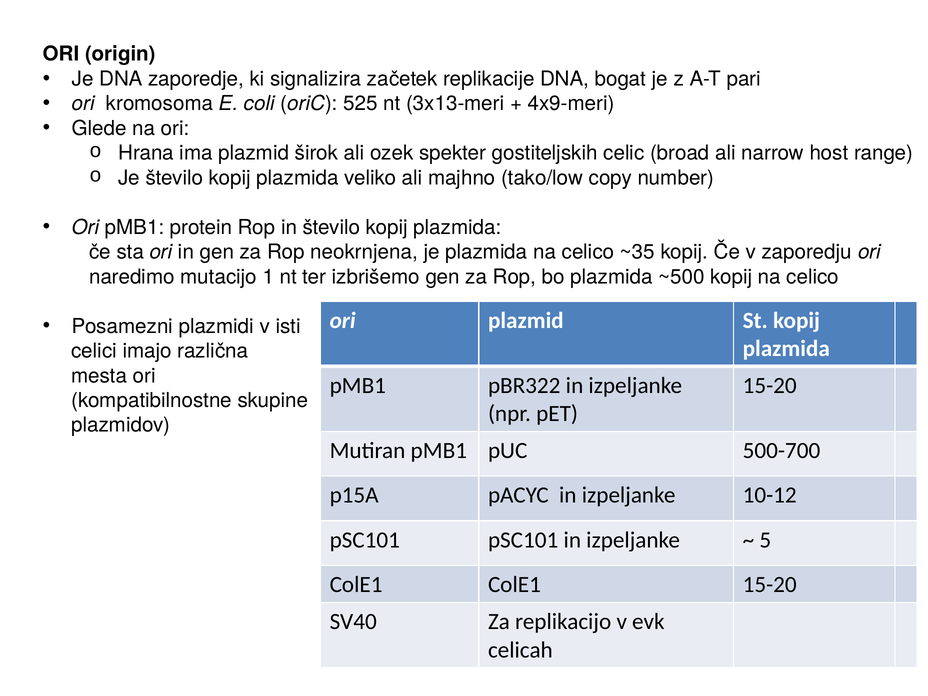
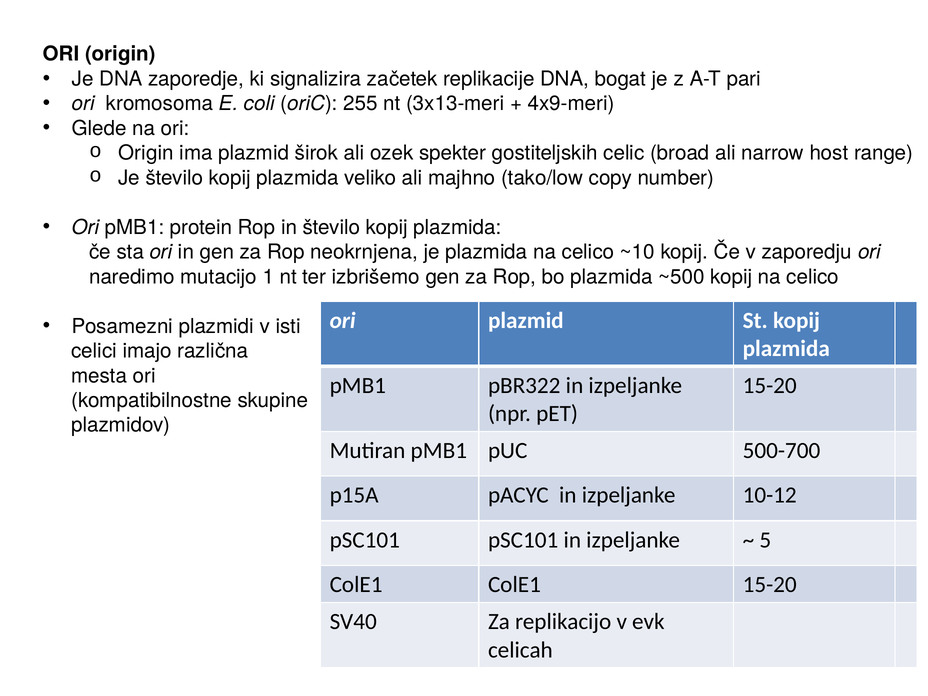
525: 525 -> 255 (360, 104)
Hrana: Hrana -> Origin (146, 153)
~35: ~35 -> ~10 (637, 252)
